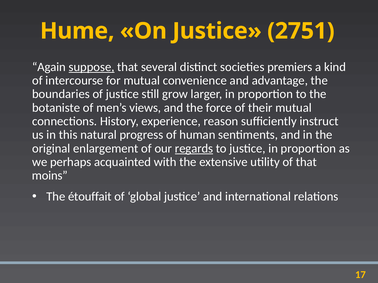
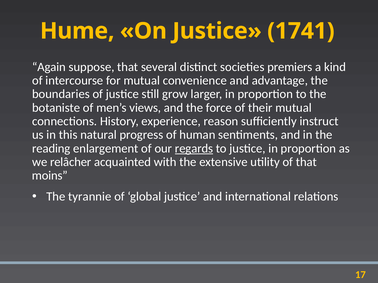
2751: 2751 -> 1741 (301, 31)
suppose underline: present -> none (92, 67)
original: original -> reading (51, 149)
perhaps: perhaps -> relâcher (71, 162)
étouffait: étouffait -> tyrannie (90, 197)
